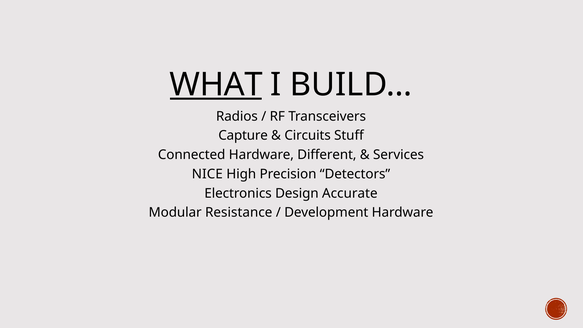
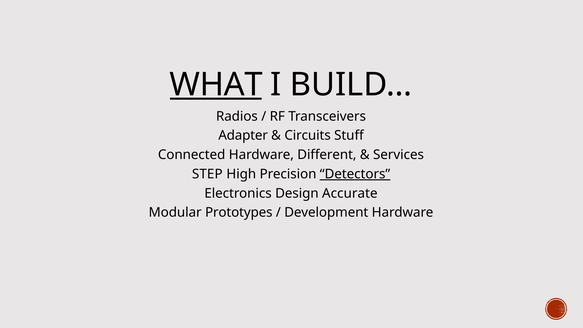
Capture: Capture -> Adapter (243, 136)
NICE: NICE -> STEP (207, 174)
Detectors underline: none -> present (355, 174)
Resistance: Resistance -> Prototypes (239, 212)
